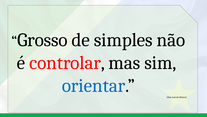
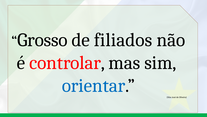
simples: simples -> filiados (123, 40)
